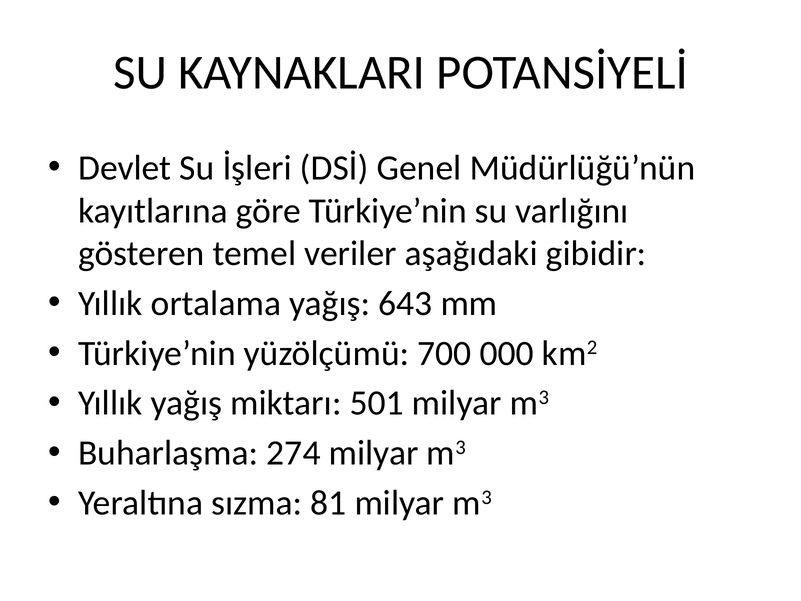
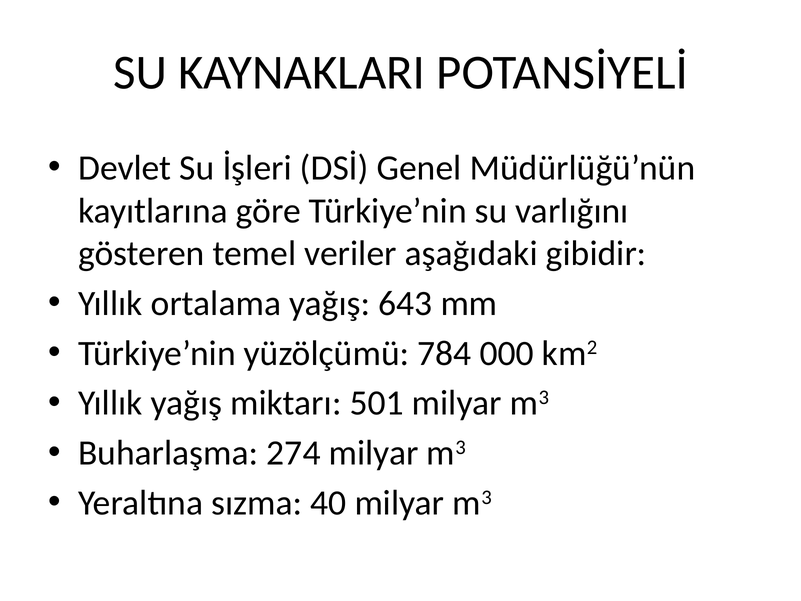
700: 700 -> 784 (444, 353)
81: 81 -> 40 (328, 503)
